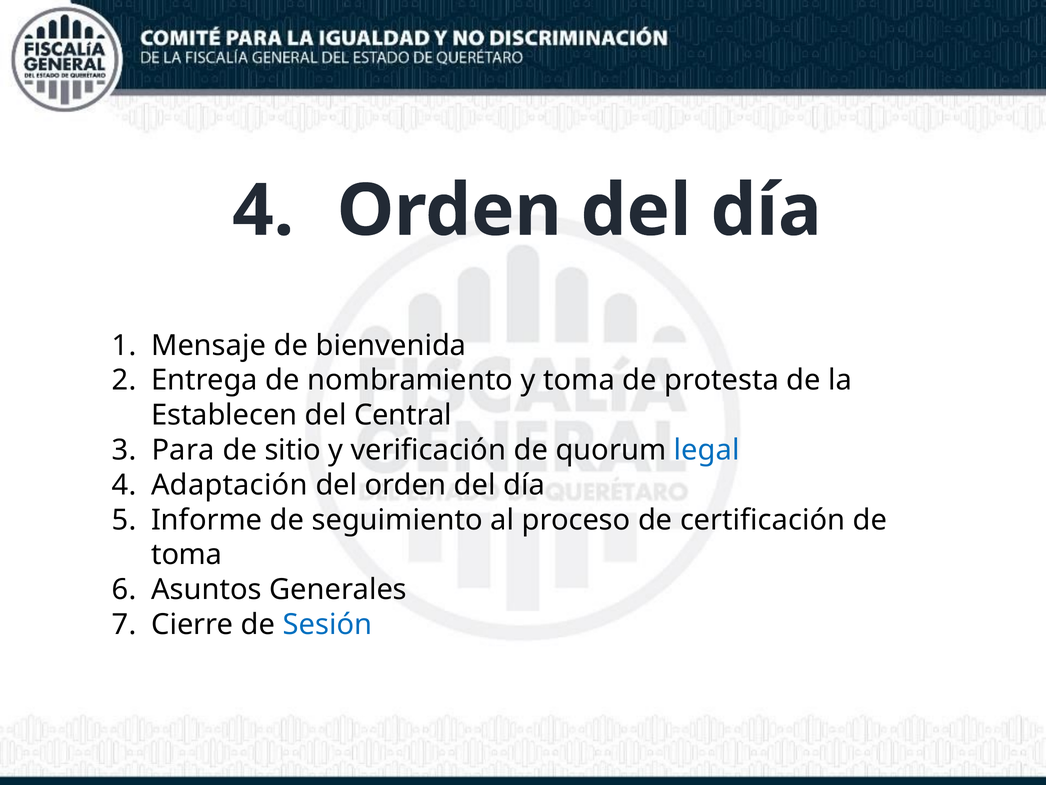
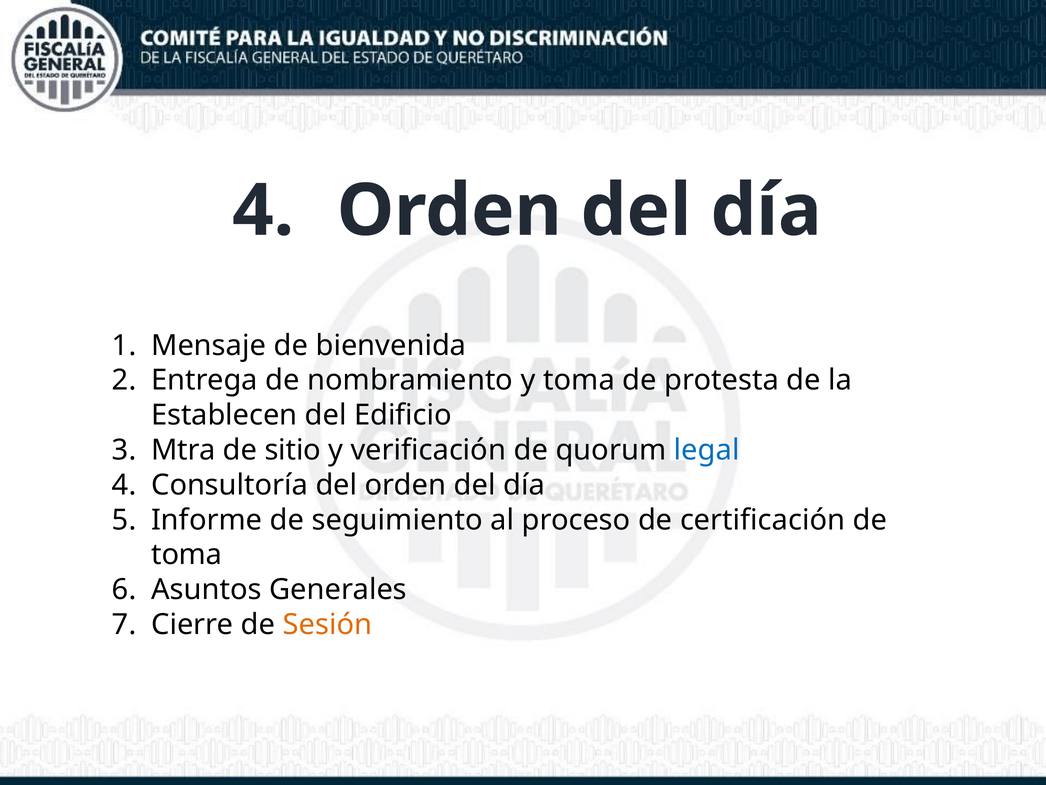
Central: Central -> Edificio (403, 415)
Para: Para -> Mtra (183, 450)
Adaptación: Adaptación -> Consultoría (230, 485)
Sesión colour: blue -> orange (328, 624)
